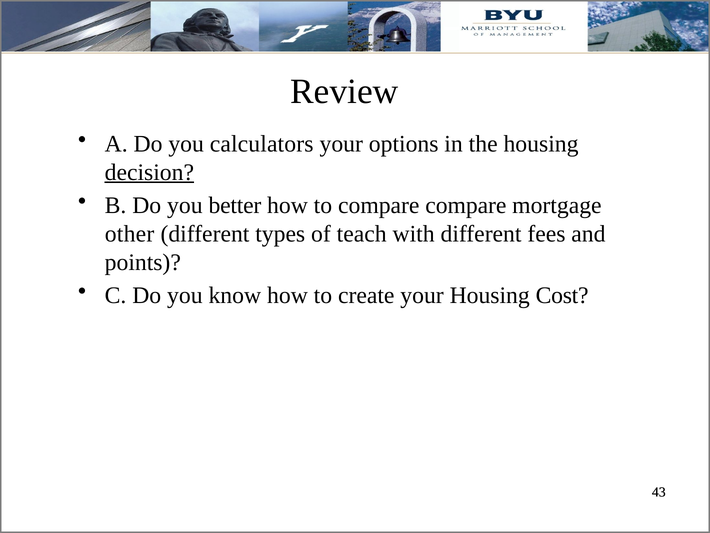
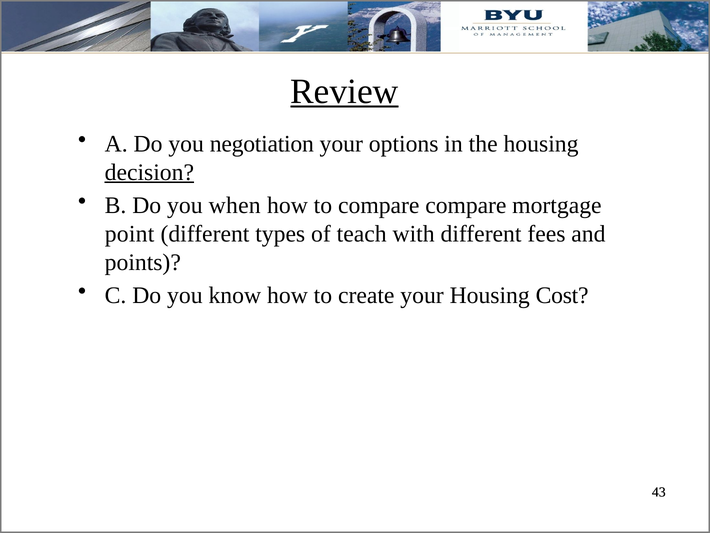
Review underline: none -> present (344, 91)
calculators: calculators -> negotiation (262, 144)
better: better -> when (235, 205)
other: other -> point (130, 234)
